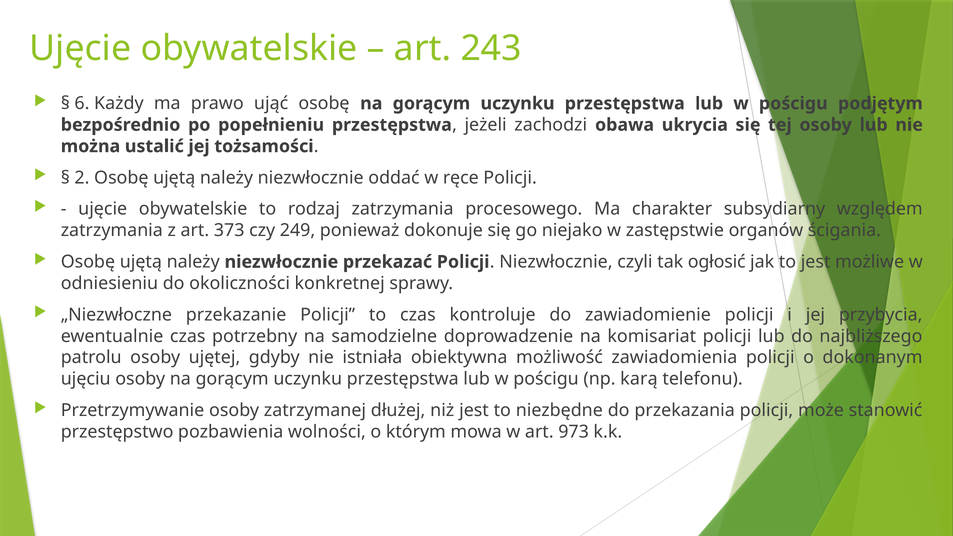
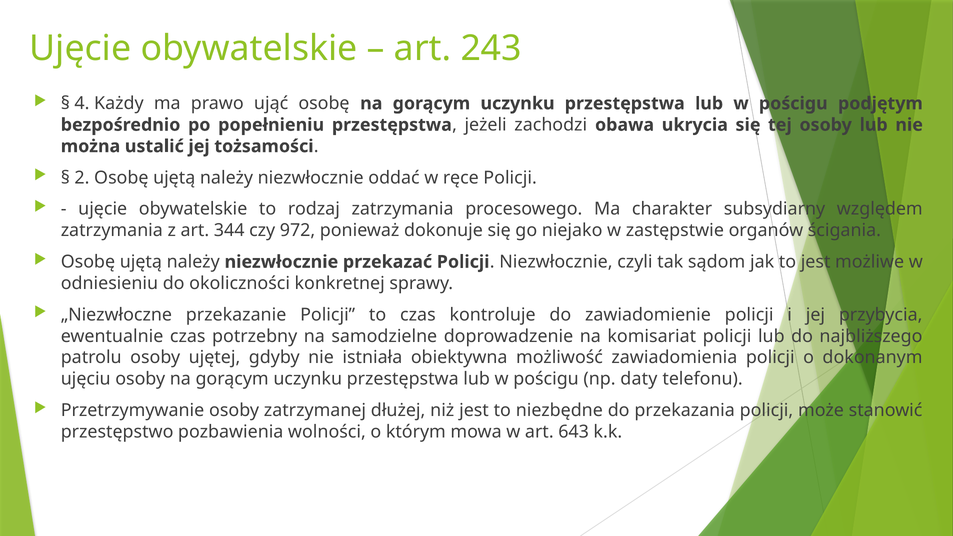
6: 6 -> 4 (82, 103)
373: 373 -> 344 (229, 231)
249: 249 -> 972 (298, 231)
ogłosić: ogłosić -> sądom (717, 262)
karą: karą -> daty (639, 379)
973: 973 -> 643 (574, 432)
